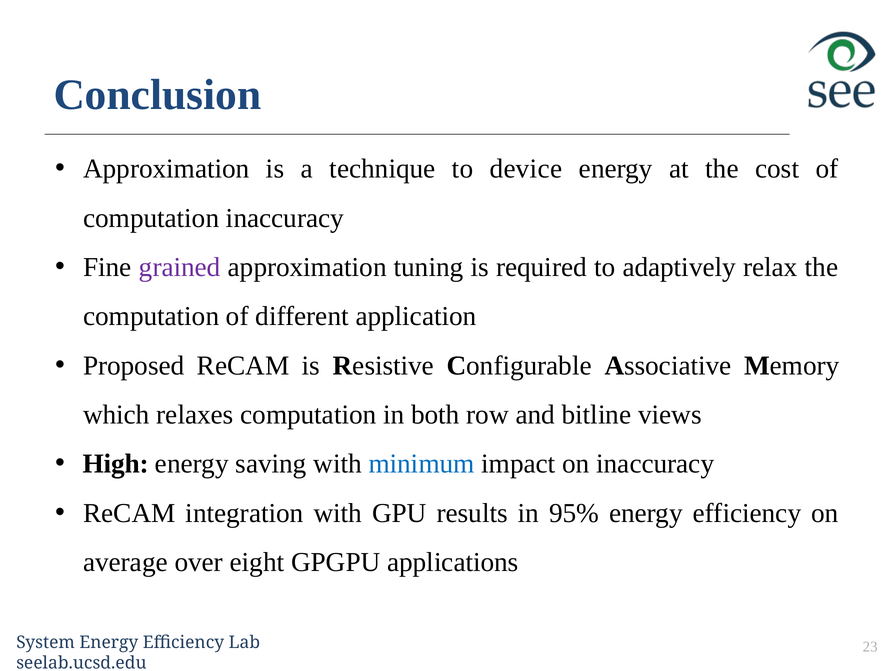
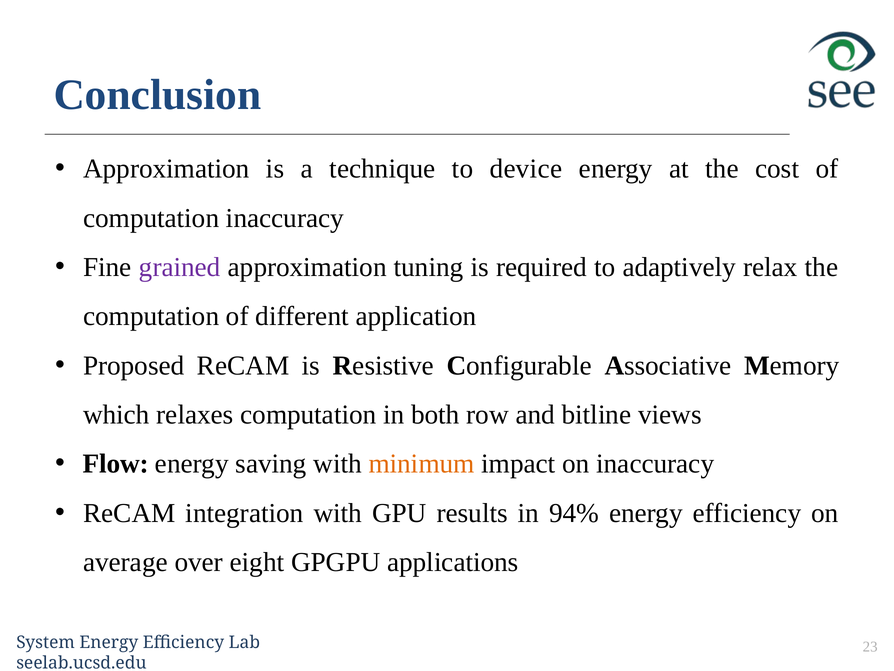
High: High -> Flow (116, 464)
minimum colour: blue -> orange (422, 464)
95%: 95% -> 94% (574, 513)
